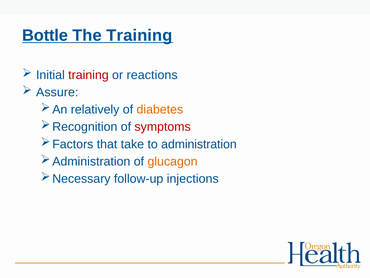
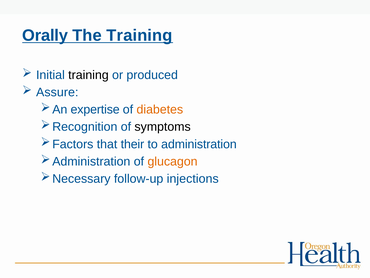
Bottle: Bottle -> Orally (45, 35)
training colour: red -> black (88, 75)
reactions: reactions -> produced (152, 75)
relatively: relatively -> expertise (95, 109)
symptoms colour: red -> black (163, 127)
take: take -> their (132, 144)
